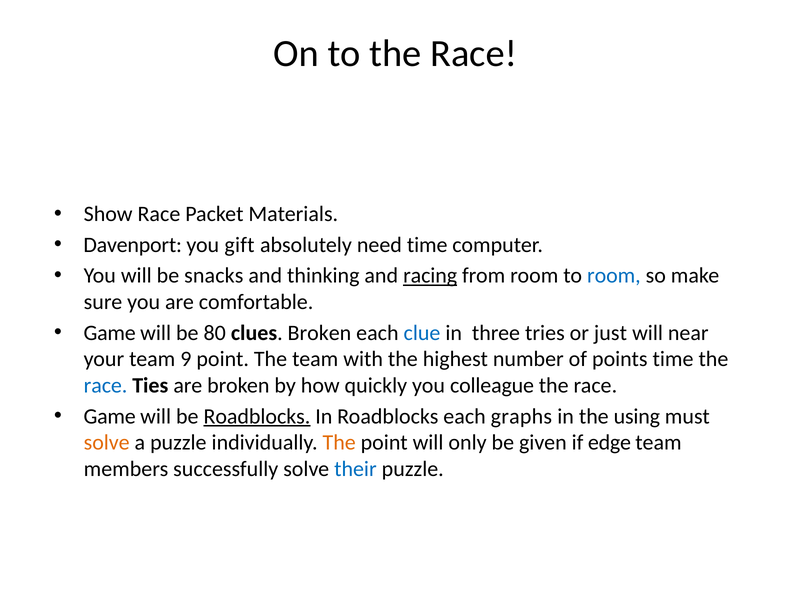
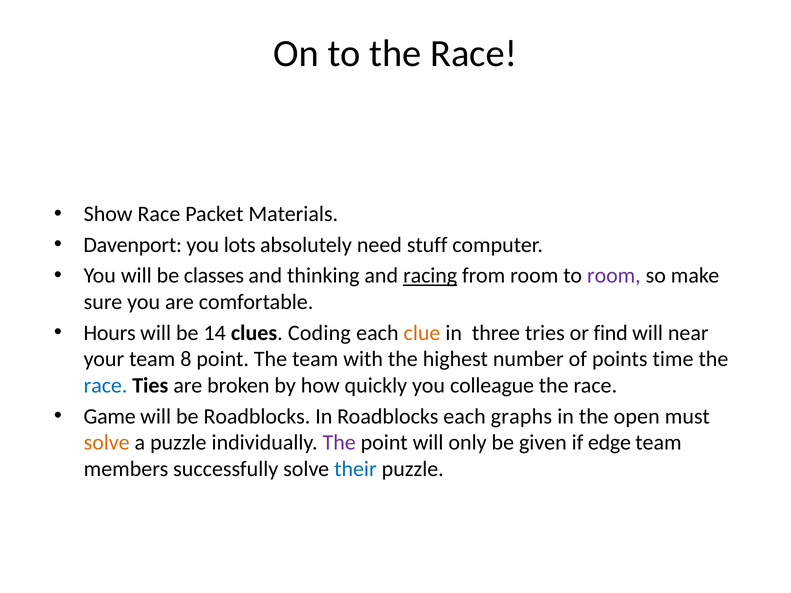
gift: gift -> lots (240, 245)
need time: time -> stuff (427, 245)
snacks: snacks -> classes (214, 276)
room colour: blue -> purple (614, 276)
Game: Game -> Hours (110, 333)
80: 80 -> 14 (215, 333)
clues Broken: Broken -> Coding (319, 333)
clue colour: blue -> orange (422, 333)
just: just -> find (611, 333)
9: 9 -> 8 (186, 359)
Roadblocks underline: present -> none (257, 416)
using: using -> open (637, 416)
The colour: orange -> purple (339, 443)
